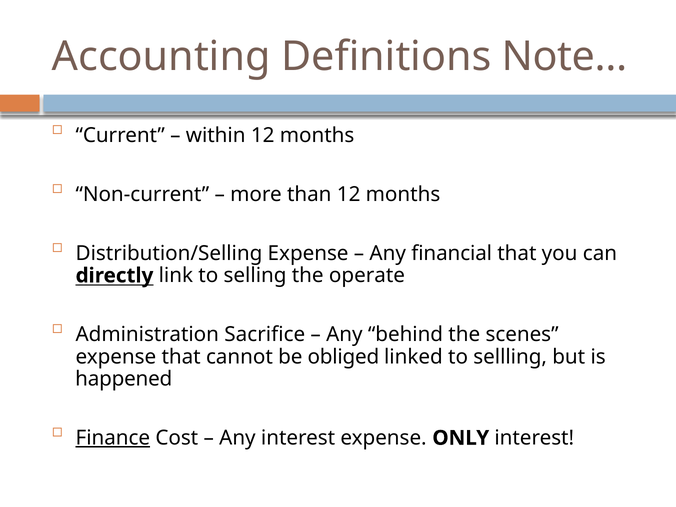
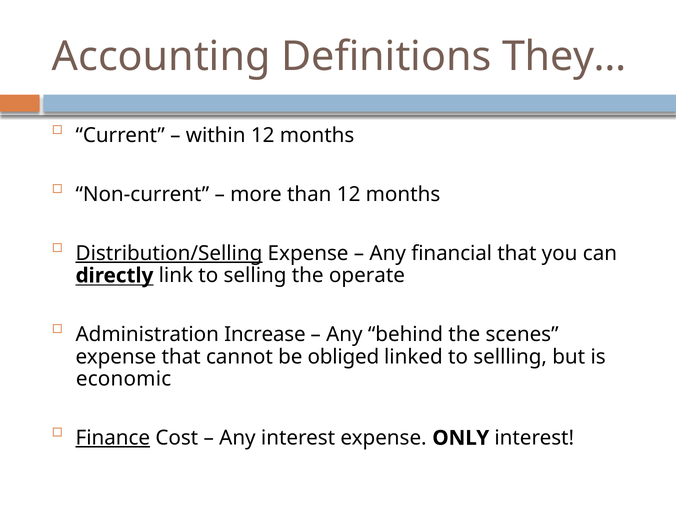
Note…: Note… -> They… (564, 56)
Distribution/Selling underline: none -> present (169, 253)
Sacrifice: Sacrifice -> Increase (265, 334)
happened: happened -> economic (124, 379)
